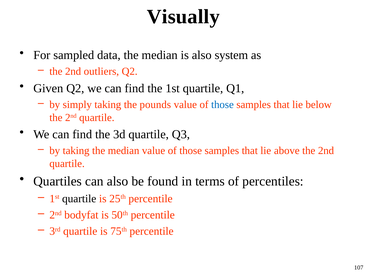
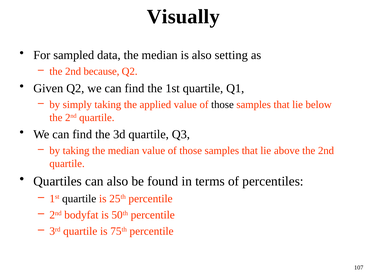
system: system -> setting (231, 55)
outliers: outliers -> because (101, 72)
pounds: pounds -> applied (155, 105)
those colour: blue -> black (222, 105)
